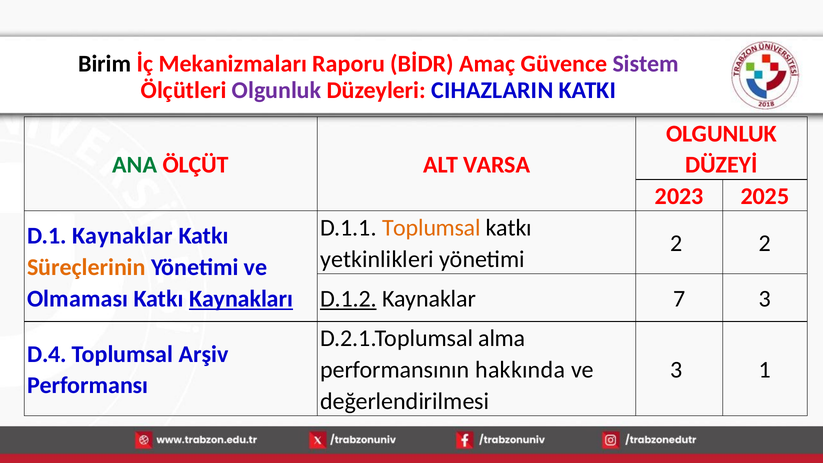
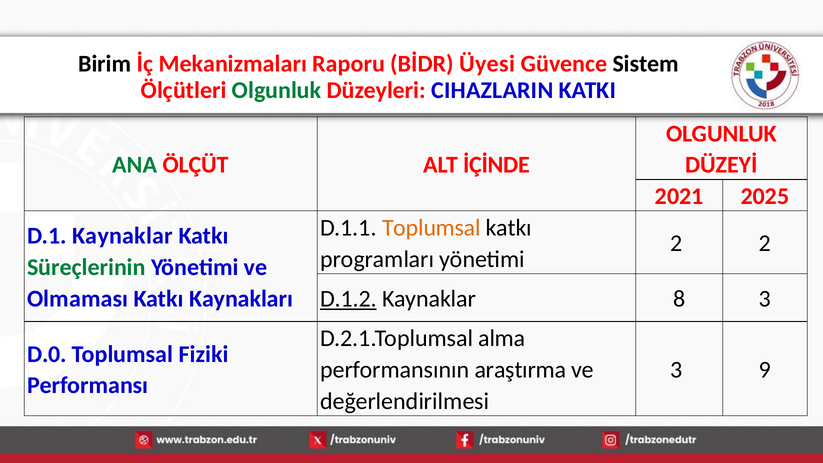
Amaç: Amaç -> Üyesi (487, 64)
Sistem colour: purple -> black (646, 64)
Olgunluk colour: purple -> green (277, 90)
VARSA: VARSA -> İÇİNDE (497, 165)
2023: 2023 -> 2021 (679, 196)
yetkinlikleri: yetkinlikleri -> programları (377, 259)
Süreçlerinin colour: orange -> green (86, 267)
Kaynakları underline: present -> none (241, 299)
7: 7 -> 8 (679, 299)
D.4: D.4 -> D.0 (47, 354)
Arşiv: Arşiv -> Fiziki (204, 354)
hakkında: hakkında -> araştırma (520, 370)
1: 1 -> 9 (765, 370)
